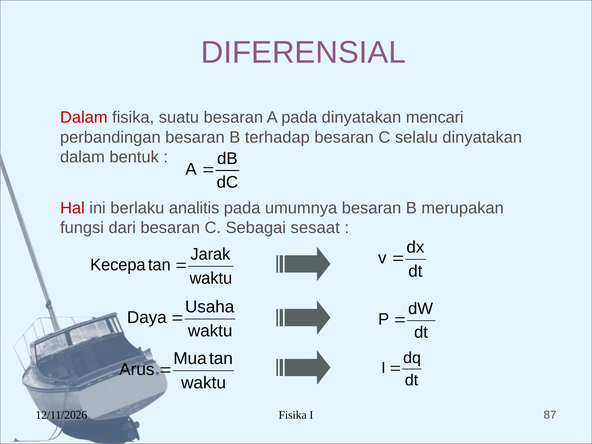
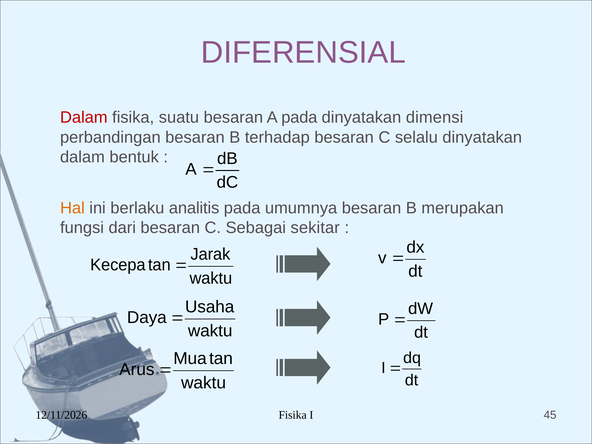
mencari: mencari -> dimensi (435, 118)
Hal colour: red -> orange (72, 208)
sesaat: sesaat -> sekitar (315, 228)
87: 87 -> 45 (550, 415)
